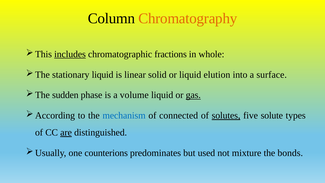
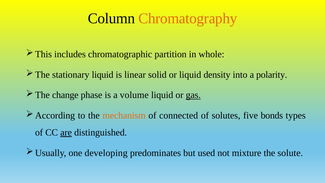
includes underline: present -> none (70, 54)
fractions: fractions -> partition (171, 54)
elution: elution -> density (217, 75)
surface: surface -> polarity (272, 75)
sudden: sudden -> change (65, 95)
mechanism colour: blue -> orange (124, 115)
solutes underline: present -> none (226, 115)
solute: solute -> bonds (272, 115)
counterions: counterions -> developing (106, 153)
bonds: bonds -> solute (290, 153)
